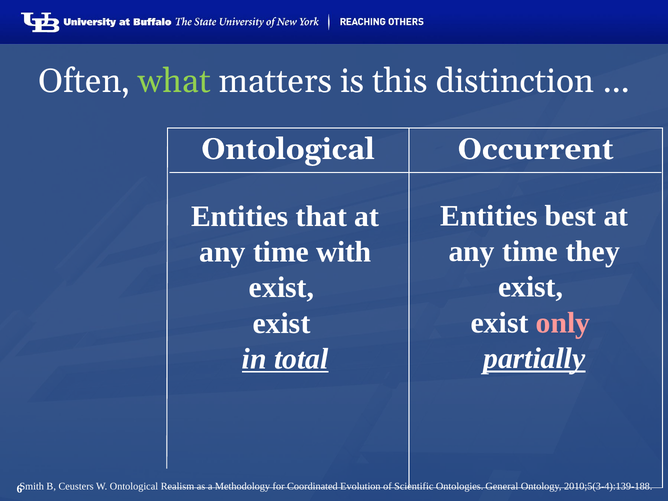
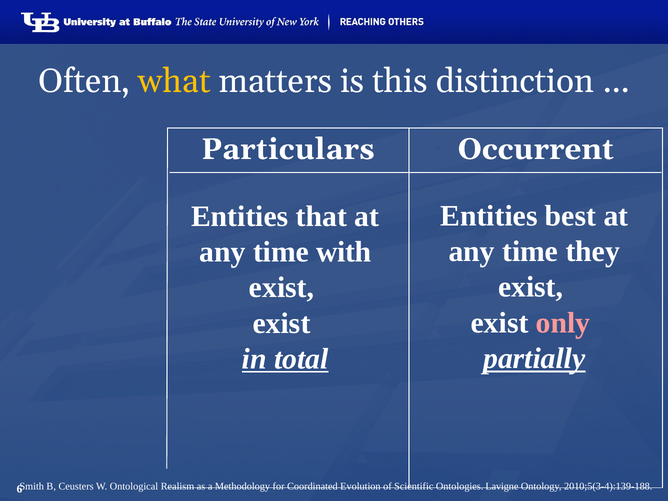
what colour: light green -> yellow (174, 81)
Ontological: Ontological -> Particulars (288, 149)
General: General -> Lavigne (502, 486)
